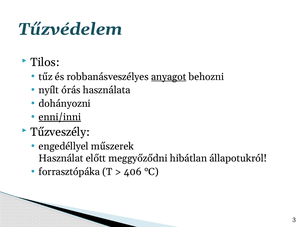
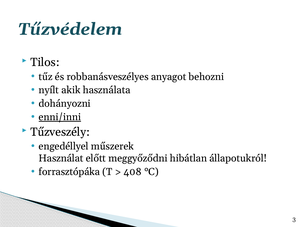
anyagot underline: present -> none (169, 77)
órás: órás -> akik (71, 90)
406: 406 -> 408 (133, 172)
